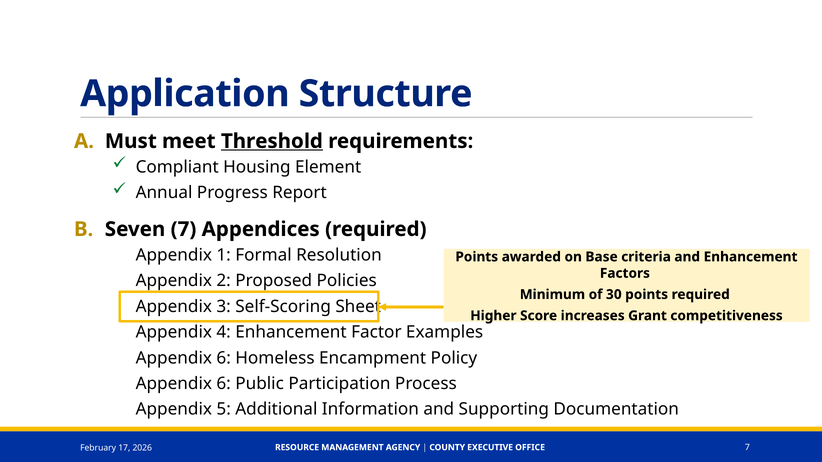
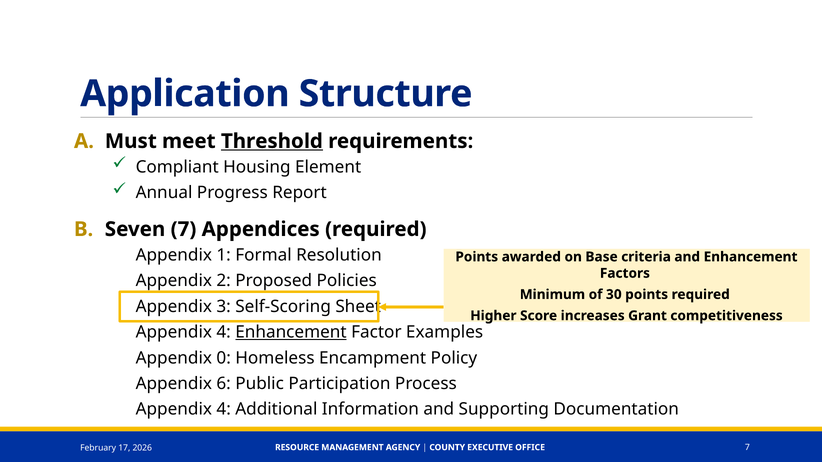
Enhancement underline: none -> present (291, 332)
6: 6 -> 0 (224, 358)
5: 5 -> 4 (224, 410)
